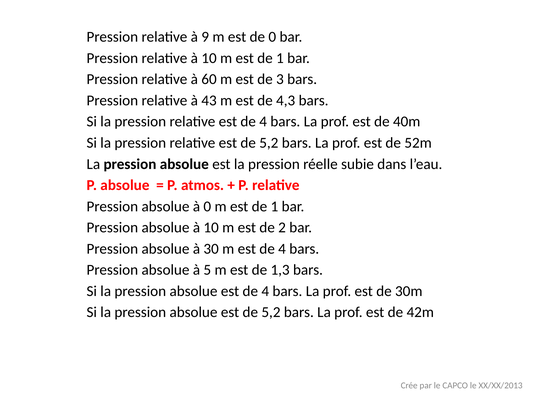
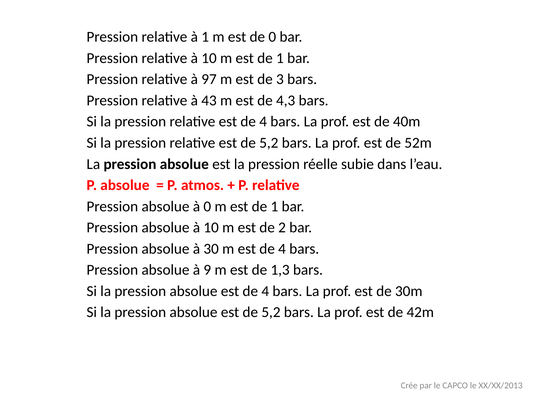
à 9: 9 -> 1 (205, 37)
60: 60 -> 97 (209, 79)
5: 5 -> 9 (207, 269)
